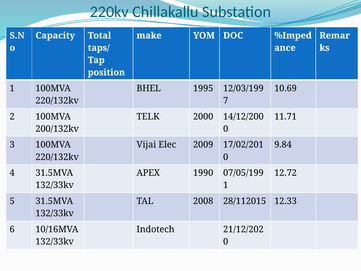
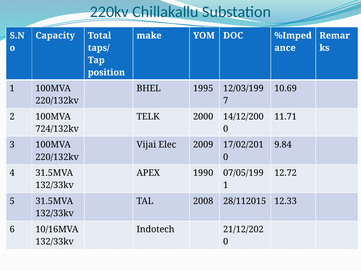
200/132kv: 200/132kv -> 724/132kv (57, 129)
